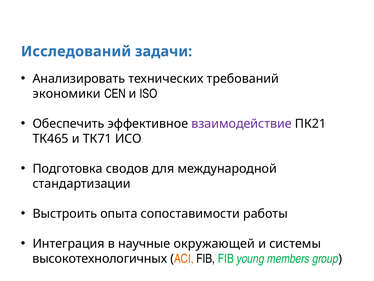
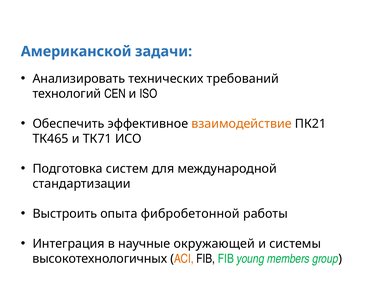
Исследований: Исследований -> Американской (76, 51)
экономики: экономики -> технологий (67, 94)
взаимодействие colour: purple -> orange (242, 124)
сводов: сводов -> систем (127, 168)
сопоставимости: сопоставимости -> фибробетонной (190, 213)
